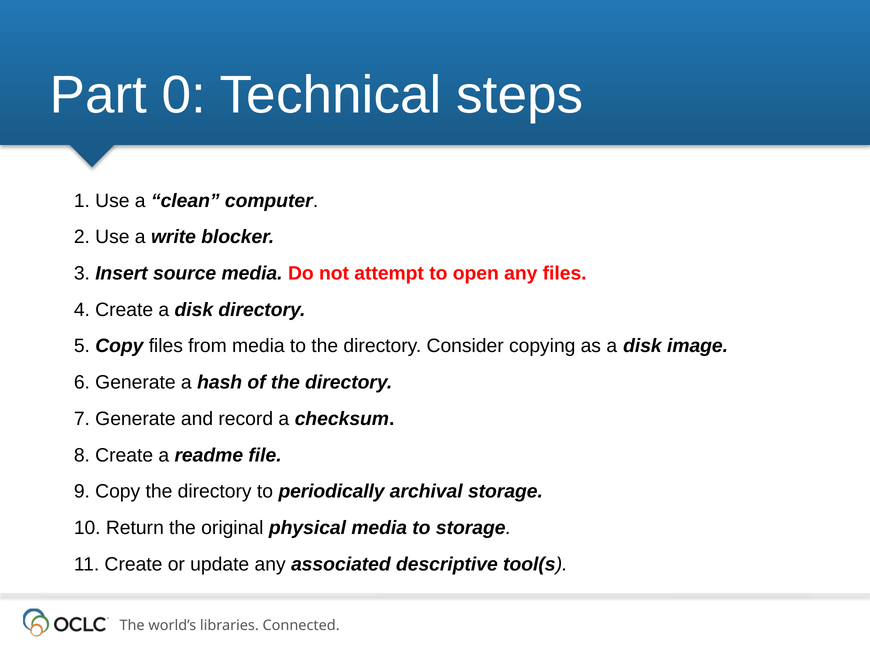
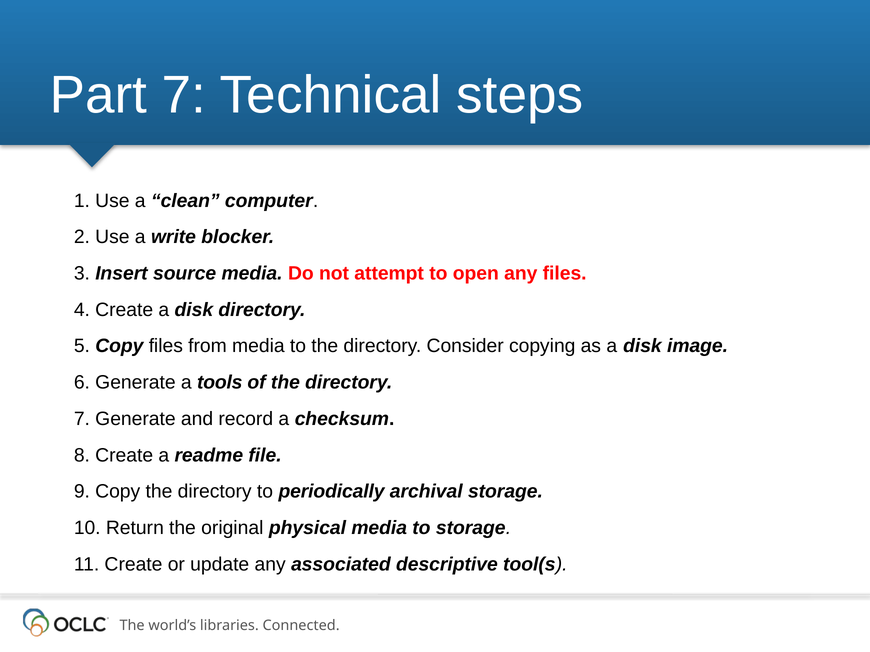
Part 0: 0 -> 7 (184, 95)
hash: hash -> tools (220, 383)
